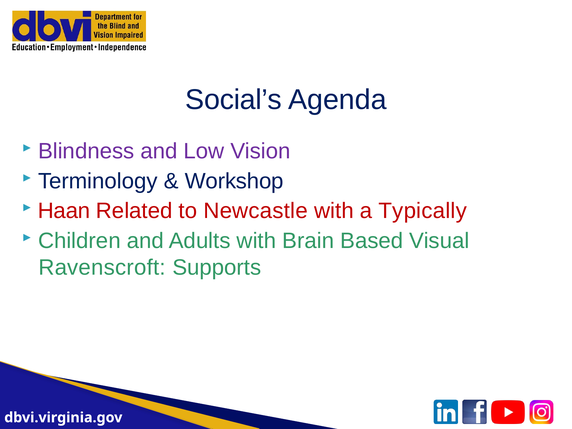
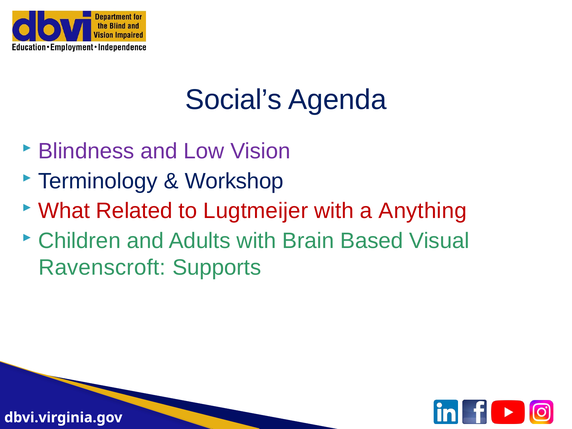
Haan: Haan -> What (64, 211)
Newcastle: Newcastle -> Lugtmeijer (256, 211)
Typically: Typically -> Anything (423, 211)
